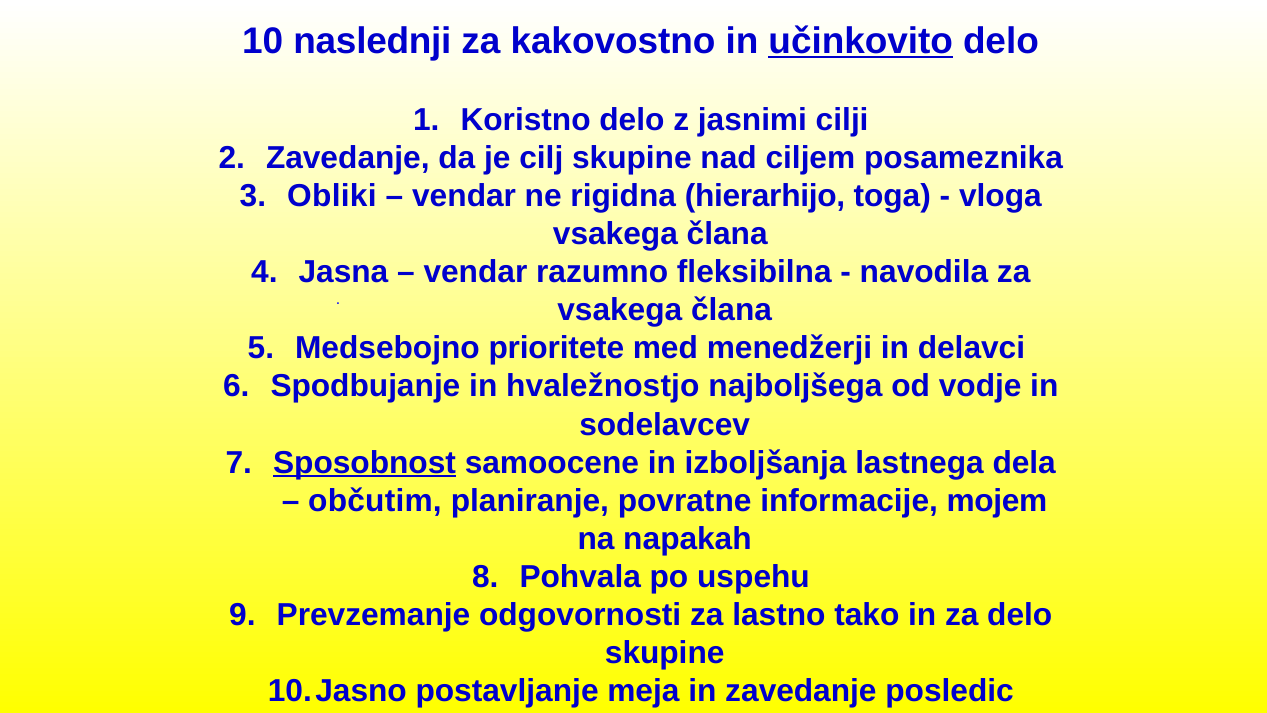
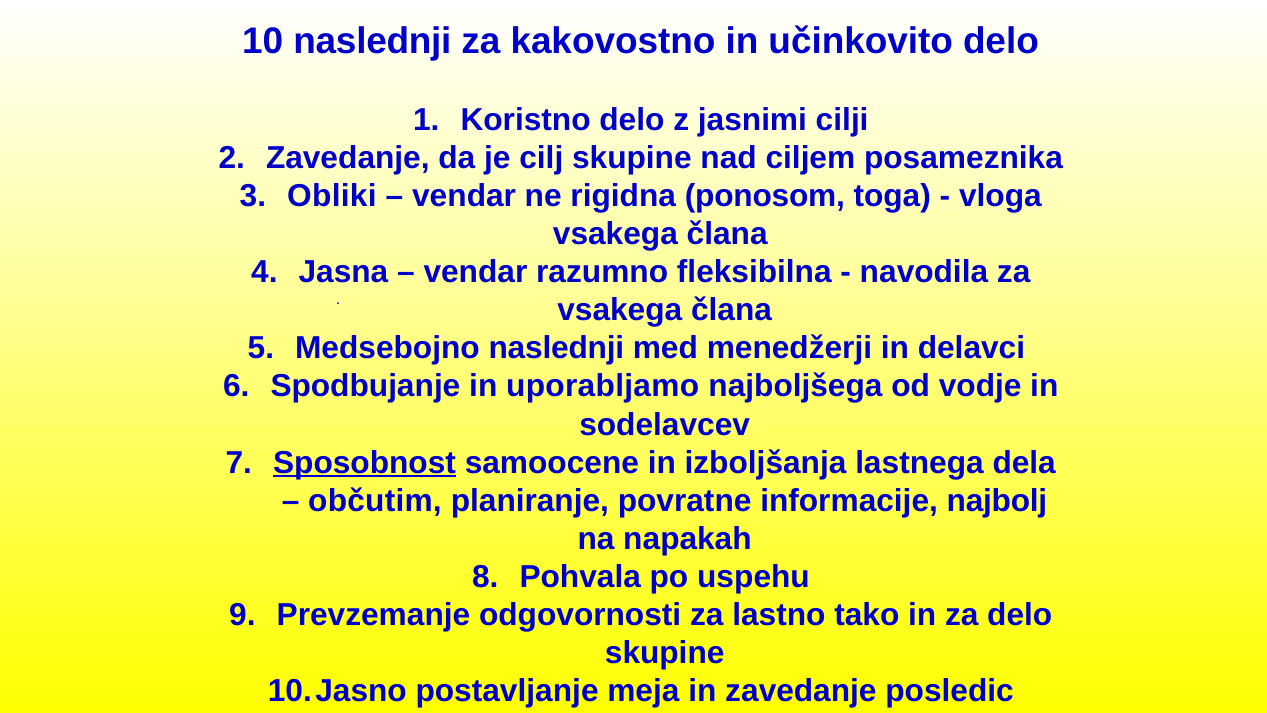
učinkovito underline: present -> none (861, 41)
hierarhijo: hierarhijo -> ponosom (765, 196)
Medsebojno prioritete: prioritete -> naslednji (556, 348)
hvaležnostjo: hvaležnostjo -> uporabljamo (603, 386)
mojem: mojem -> najbolj (997, 500)
